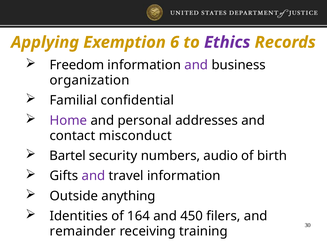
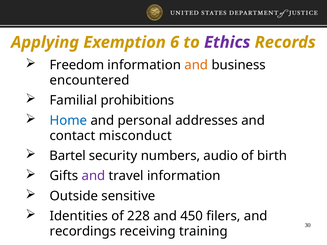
and colour: purple -> orange (196, 65)
organization: organization -> encountered (90, 80)
confidential: confidential -> prohibitions (137, 100)
Home colour: purple -> blue (68, 121)
anything: anything -> sensitive (128, 196)
164: 164 -> 228 (139, 216)
remainder: remainder -> recordings (83, 232)
